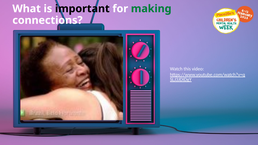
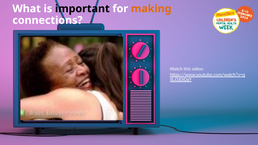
making colour: green -> orange (151, 9)
